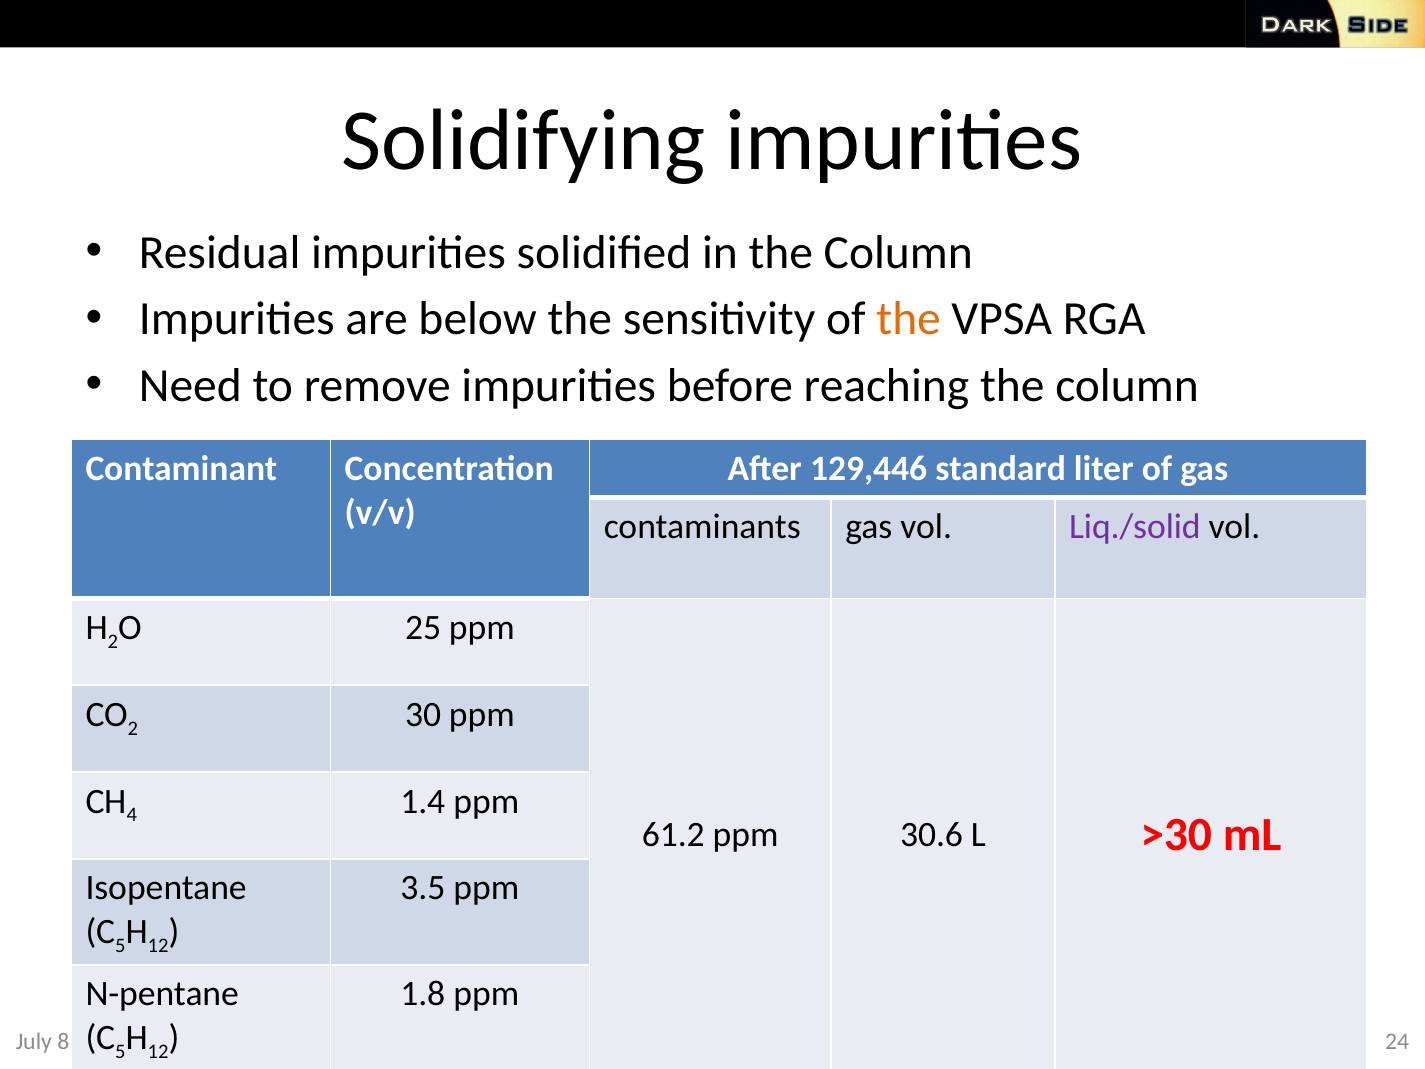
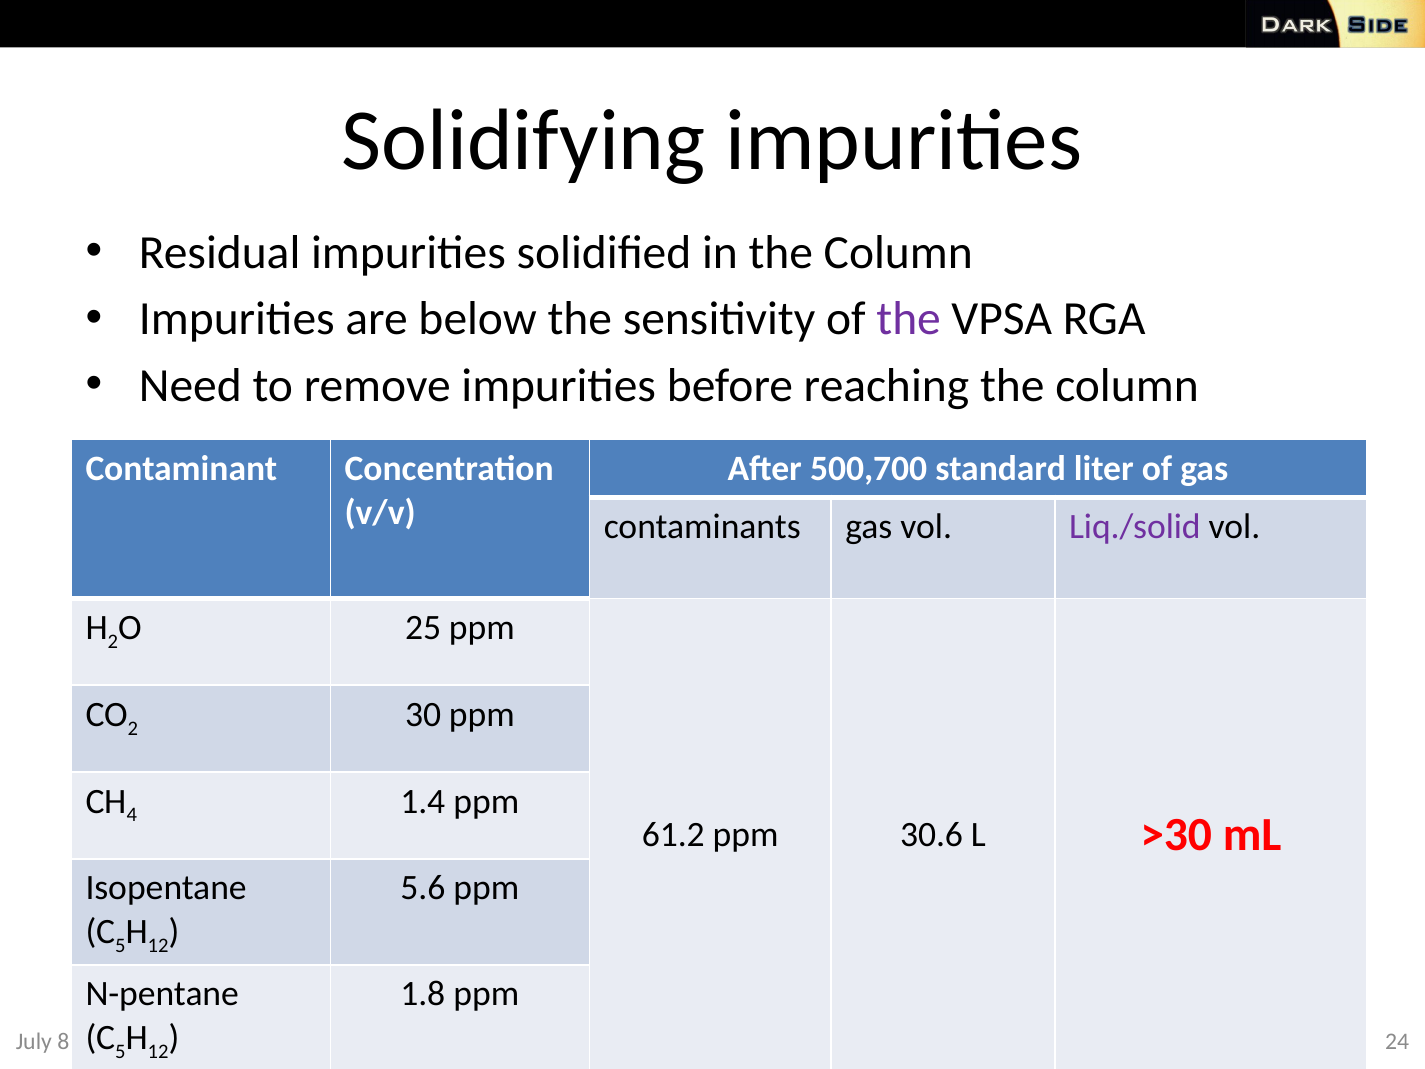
the colour: orange -> purple (909, 319)
129,446: 129,446 -> 500,700 (869, 469)
3.5: 3.5 -> 5.6 (423, 888)
